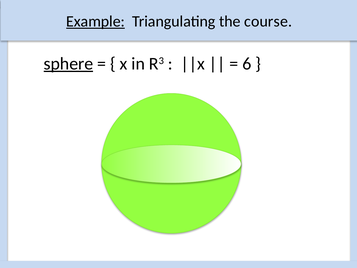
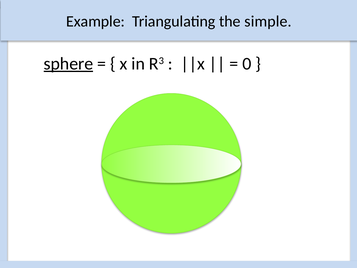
Example underline: present -> none (96, 21)
course: course -> simple (268, 21)
6: 6 -> 0 (247, 64)
